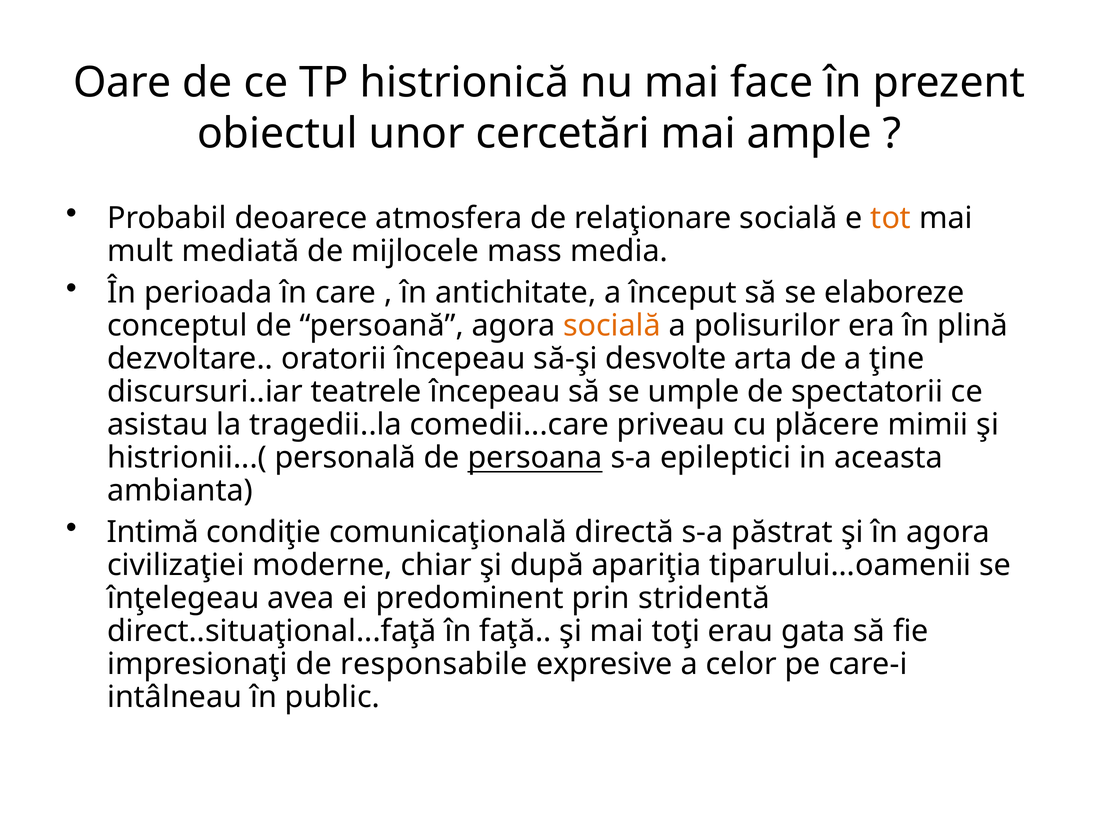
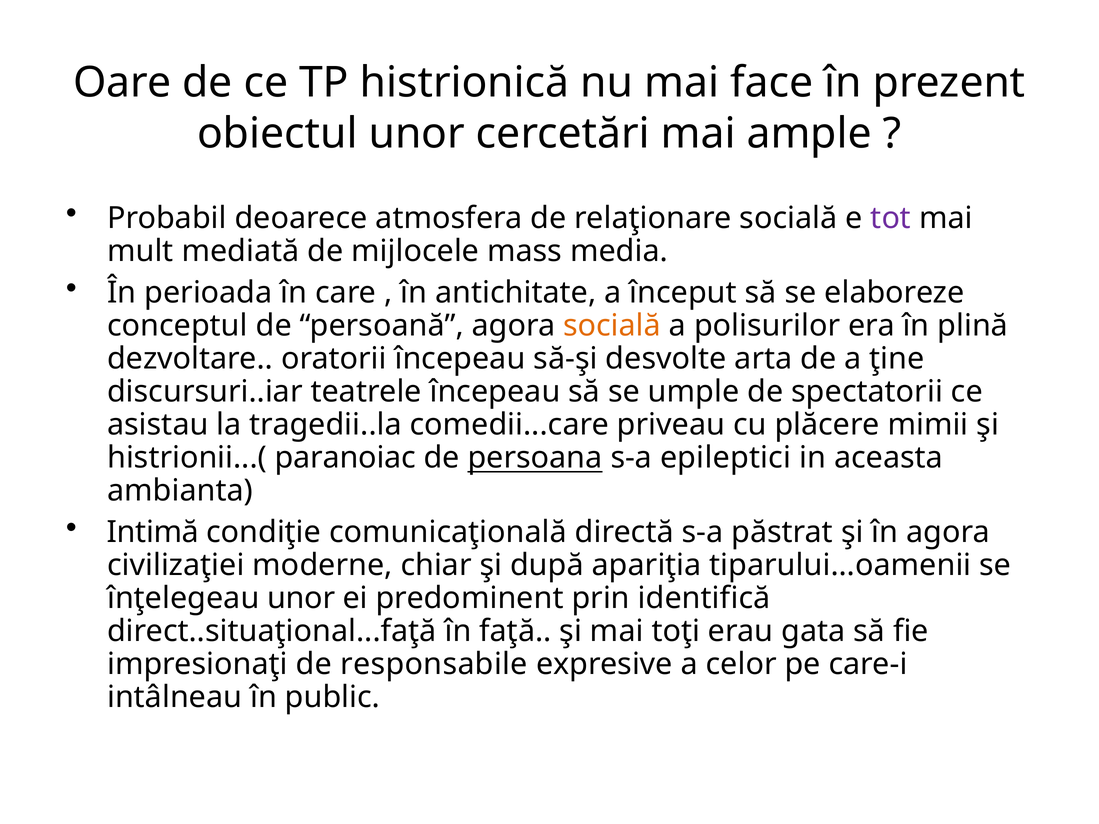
tot colour: orange -> purple (891, 218)
personală: personală -> paranoiac (345, 458)
înţelegeau avea: avea -> unor (301, 599)
stridentă: stridentă -> identifică (704, 599)
